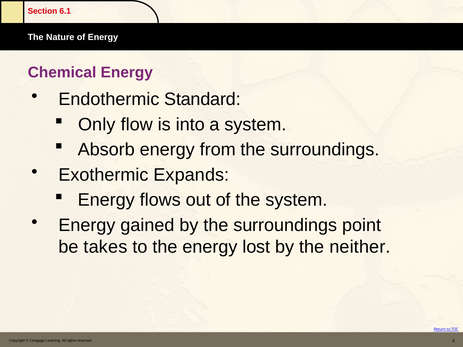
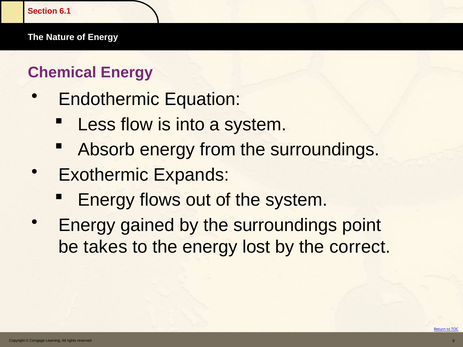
Standard: Standard -> Equation (202, 99)
Only: Only -> Less (97, 124)
neither: neither -> correct (360, 247)
